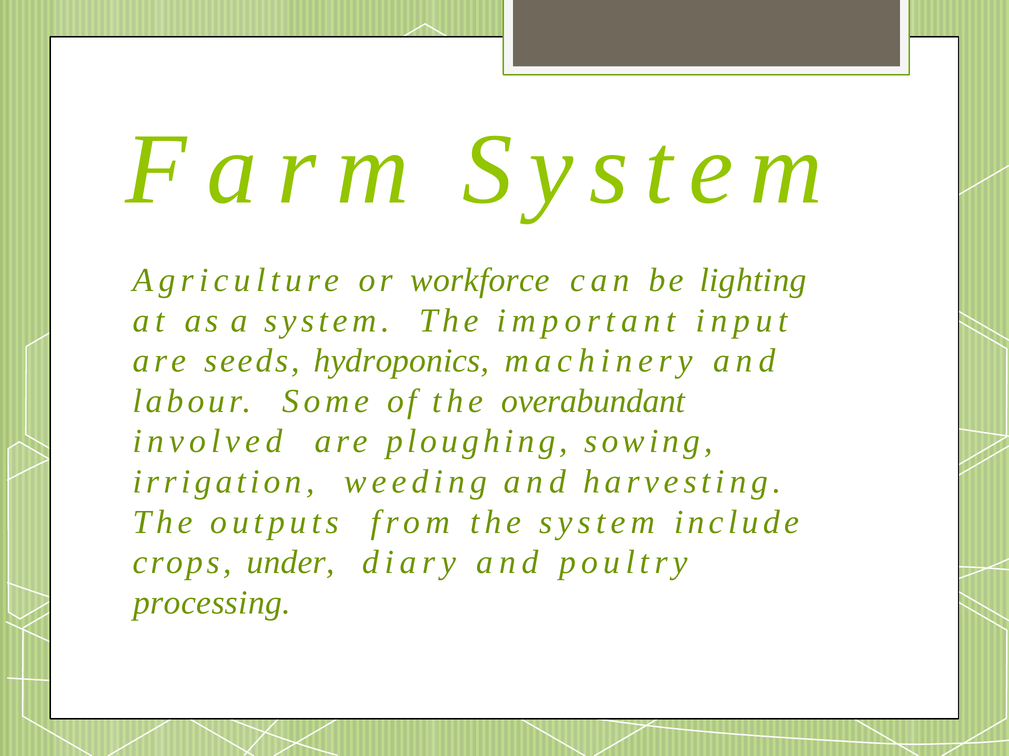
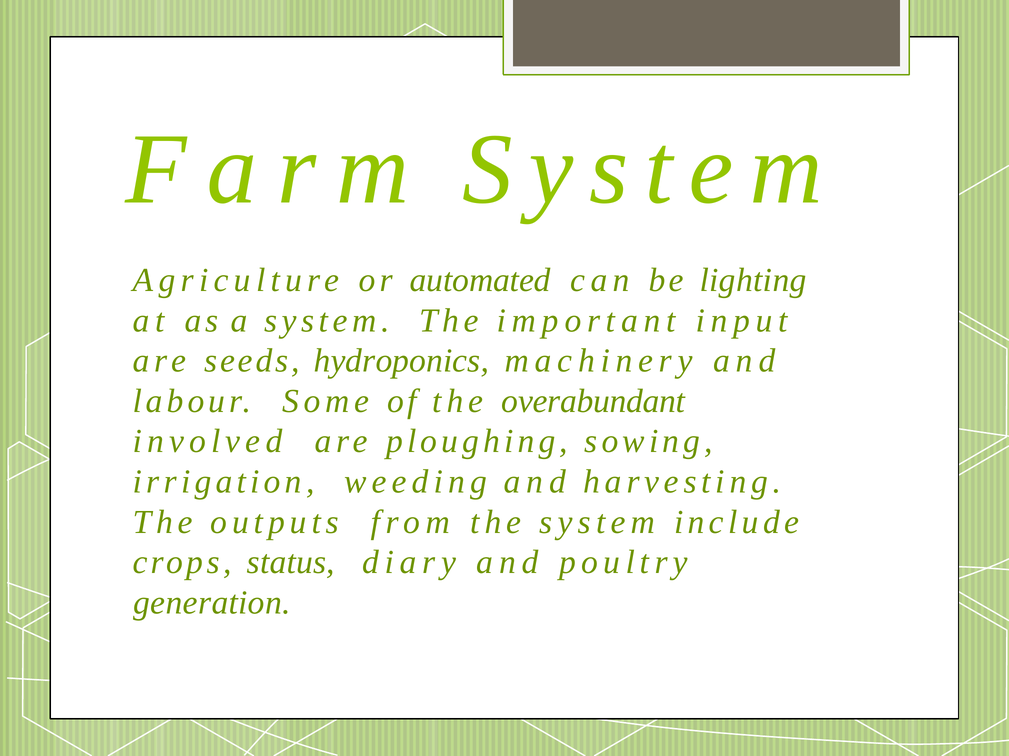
workforce: workforce -> automated (480, 280)
under: under -> status (291, 563)
processing: processing -> generation (212, 603)
